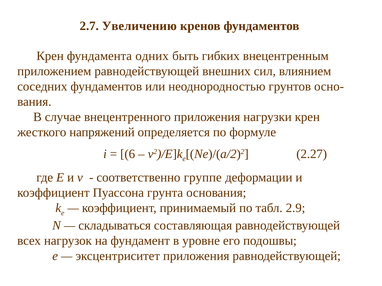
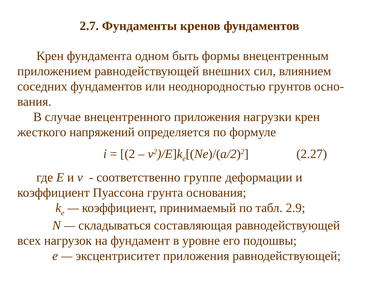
Увеличению: Увеличению -> Фундаменты (139, 26)
одних: одних -> одном (152, 56)
гибких: гибких -> формы (221, 56)
6: 6 -> 2 (128, 154)
